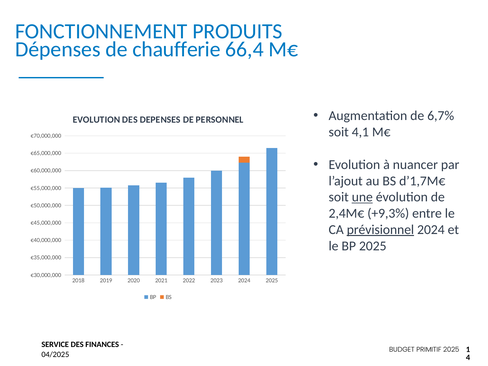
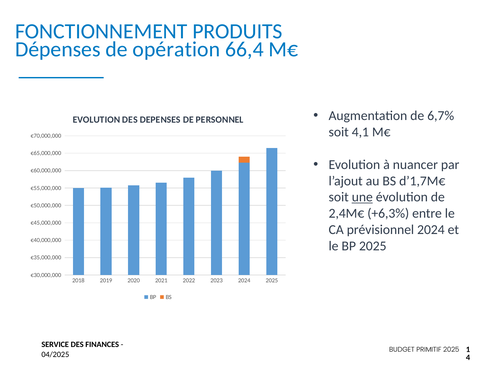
chaufferie: chaufferie -> opération (176, 49)
+9,3%: +9,3% -> +6,3% (388, 213)
prévisionnel underline: present -> none (380, 230)
